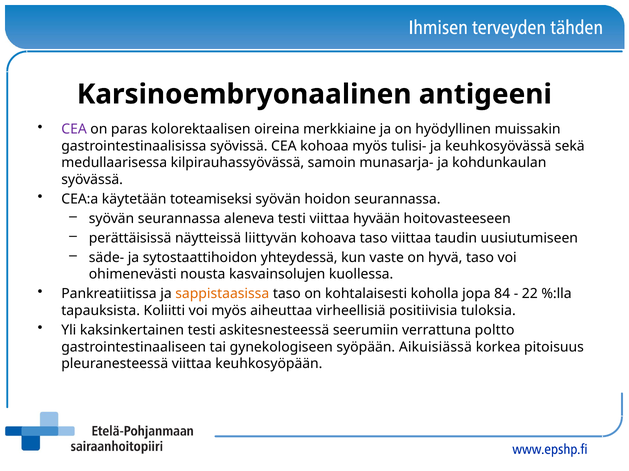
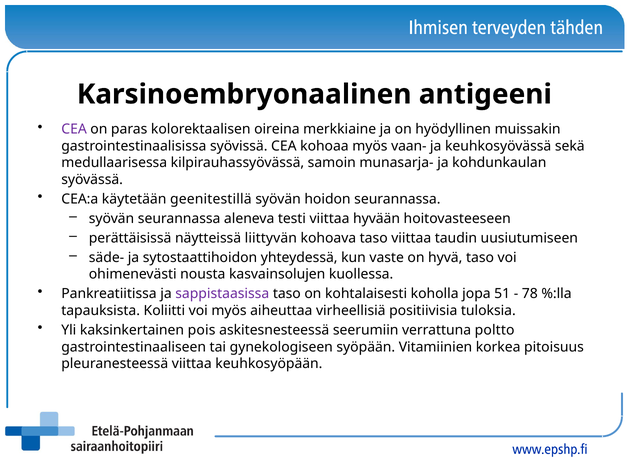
tulisi-: tulisi- -> vaan- (409, 146)
toteamiseksi: toteamiseksi -> geenitestillä (211, 199)
sappistaasissa colour: orange -> purple (222, 294)
84: 84 -> 51 (502, 294)
22: 22 -> 78 (530, 294)
kaksinkertainen testi: testi -> pois (202, 331)
Aikuisiässä: Aikuisiässä -> Vitamiinien (435, 347)
